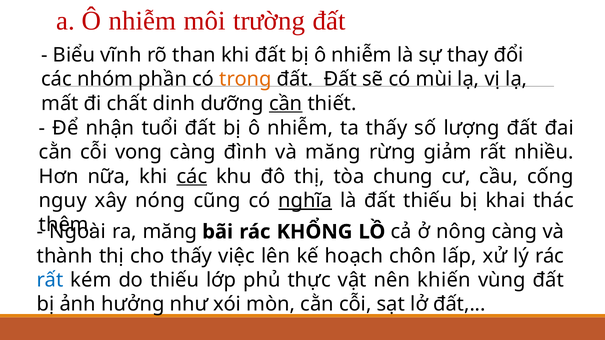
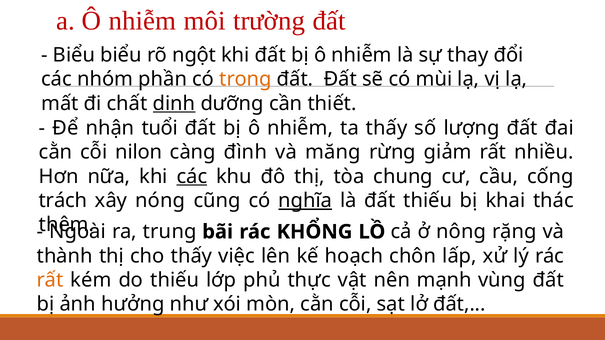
Biểu vĩnh: vĩnh -> biểu (121, 55)
than: than -> ngột (194, 55)
dinh underline: none -> present (174, 104)
cần underline: present -> none (286, 104)
vong: vong -> nilon (139, 152)
nguy: nguy -> trách (63, 201)
ra măng: măng -> trung (170, 232)
nông càng: càng -> rặng (514, 232)
rất colour: blue -> orange (50, 280)
khiến: khiến -> mạnh (444, 280)
